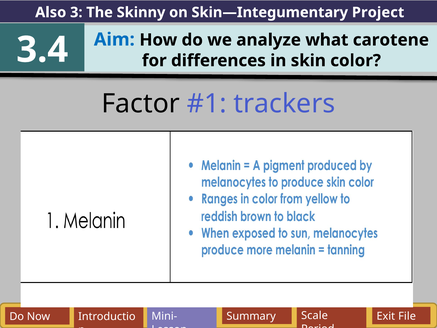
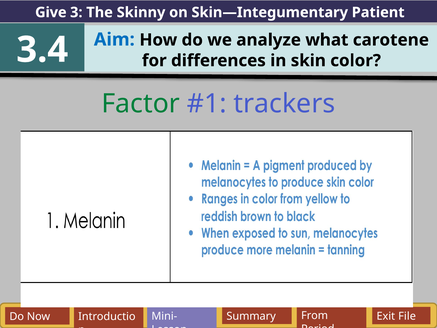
Also: Also -> Give (51, 12)
Project: Project -> Patient (378, 12)
Factor colour: black -> green (141, 104)
Scale: Scale -> From (315, 315)
